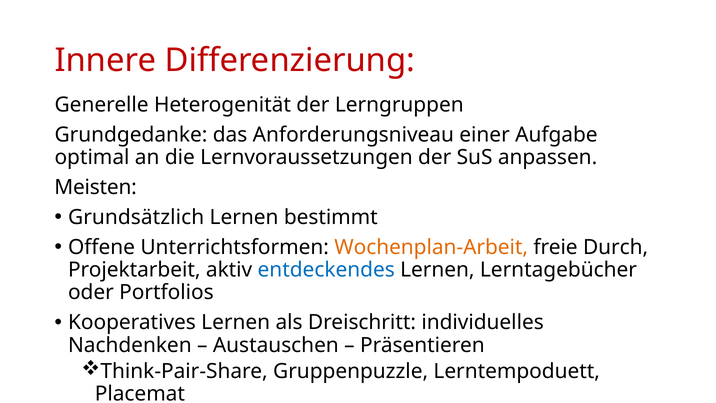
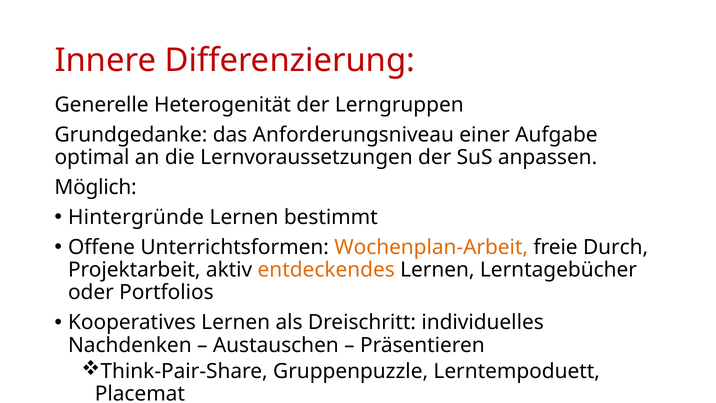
Meisten: Meisten -> Möglich (96, 187)
Grundsätzlich: Grundsätzlich -> Hintergründe (136, 217)
entdeckendes colour: blue -> orange (326, 270)
